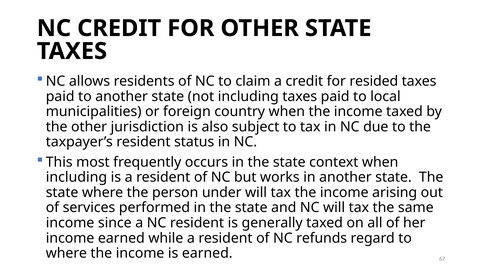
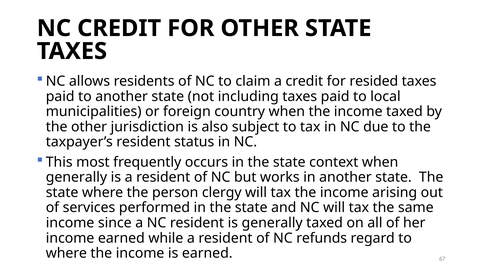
including: including -> generally (76, 177)
under: under -> clergy (222, 193)
